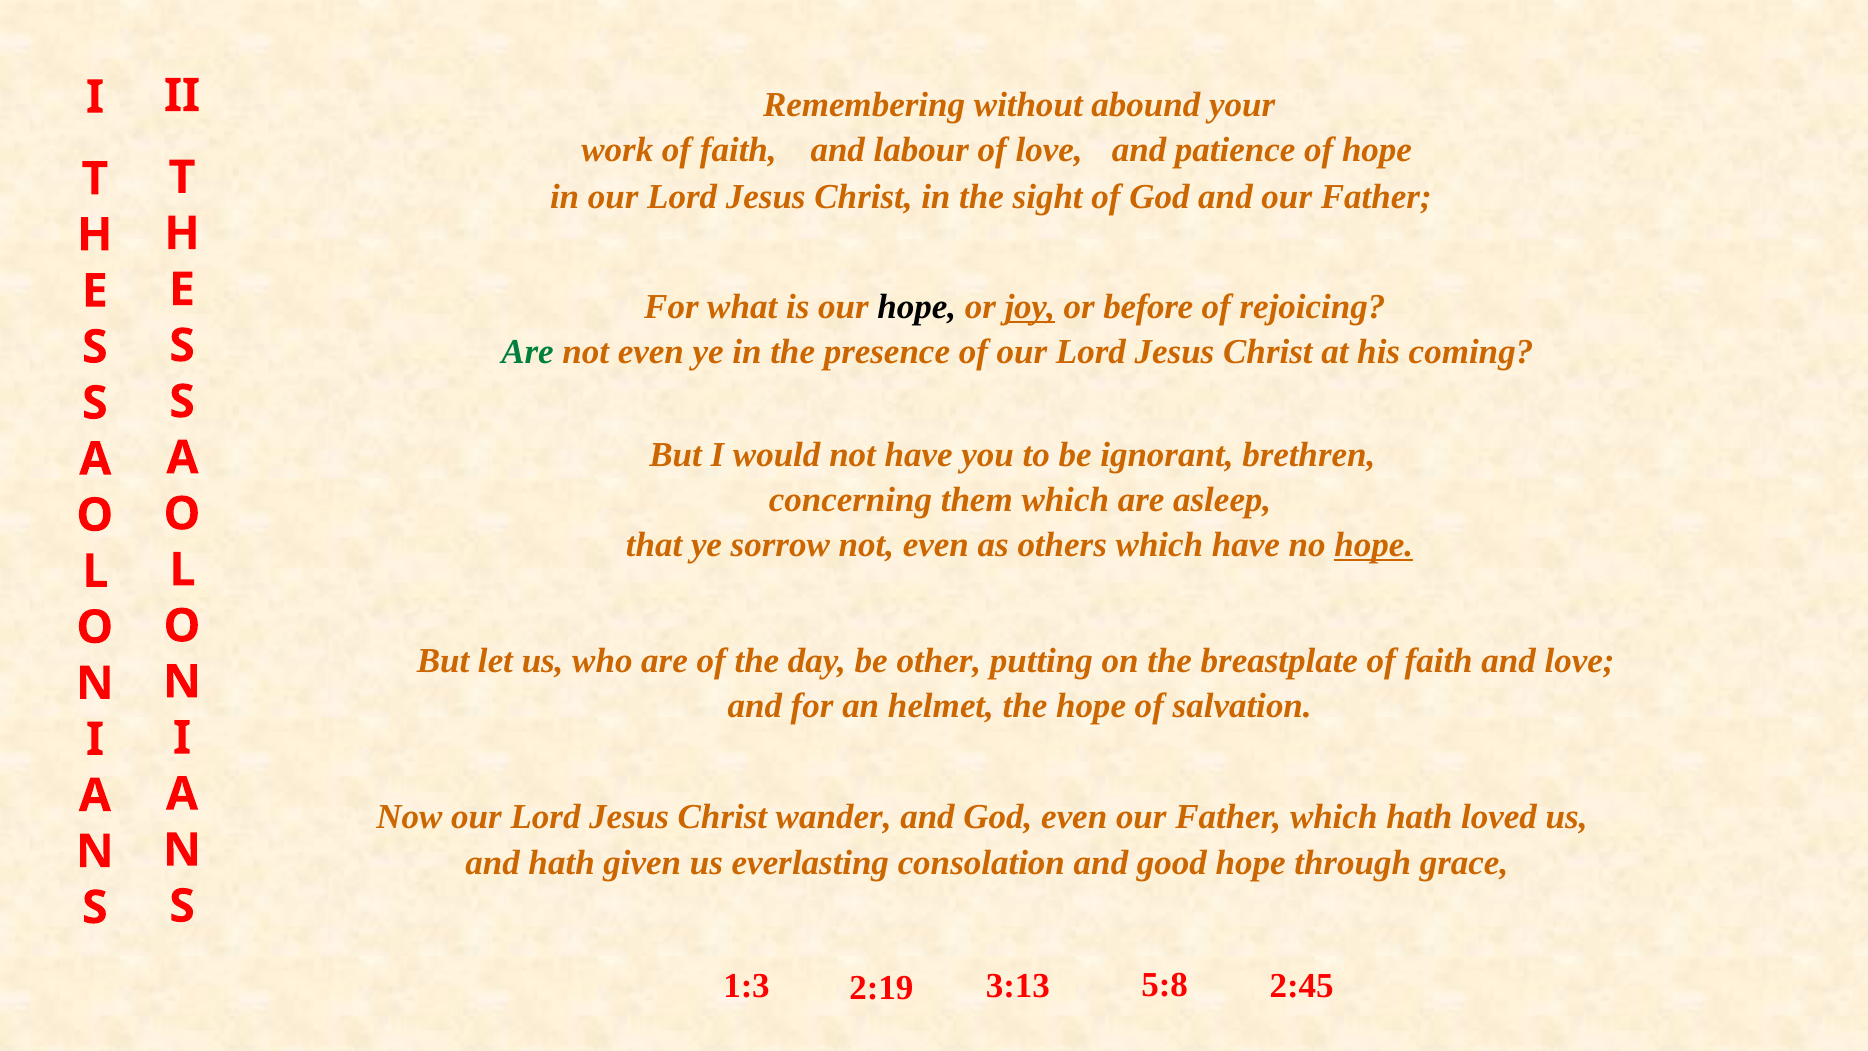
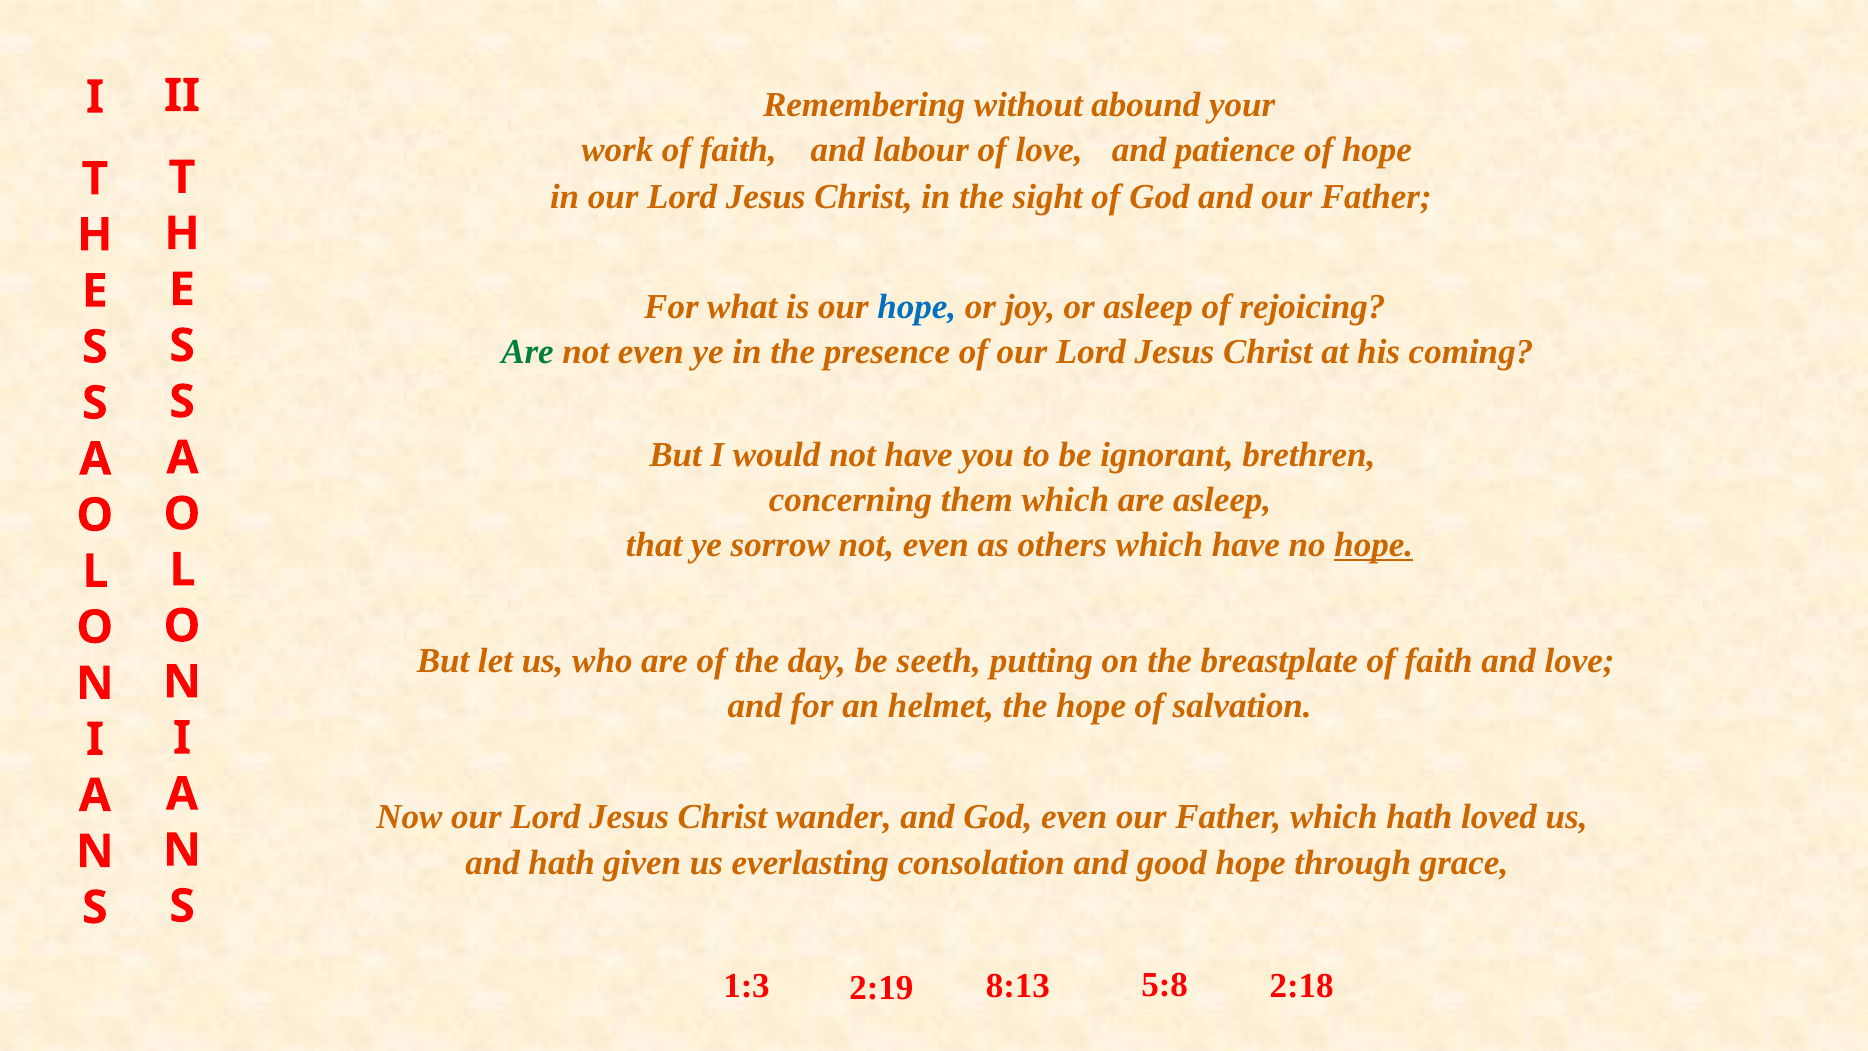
hope colour: black -> blue (917, 307)
joy underline: present -> none (1030, 307)
or before: before -> asleep (1148, 307)
other: other -> seeth (939, 661)
3:13: 3:13 -> 8:13 (1018, 986)
2:45: 2:45 -> 2:18 (1302, 986)
